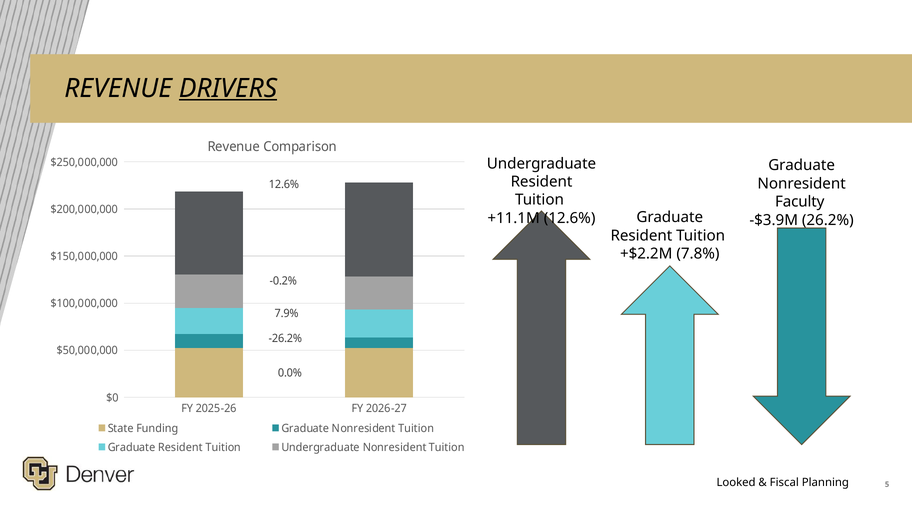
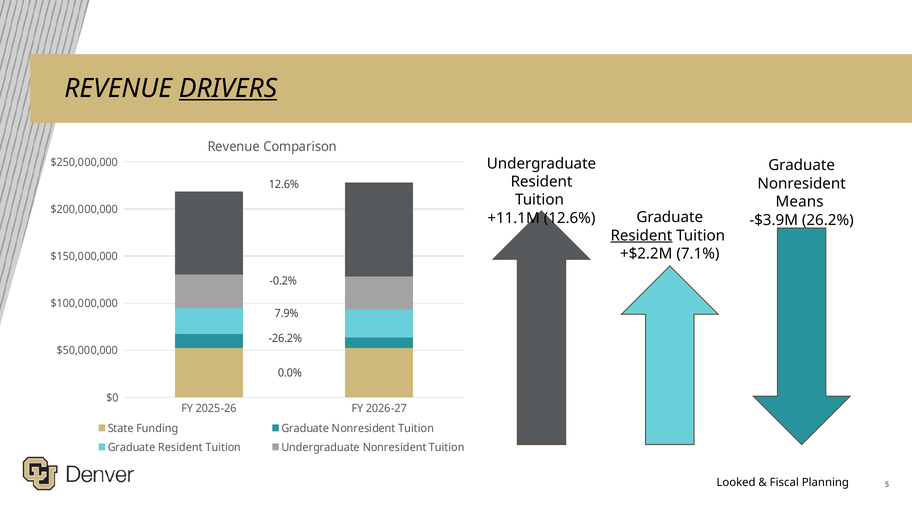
Faculty: Faculty -> Means (800, 202)
Resident underline: none -> present (641, 235)
7.8%: 7.8% -> 7.1% (698, 254)
